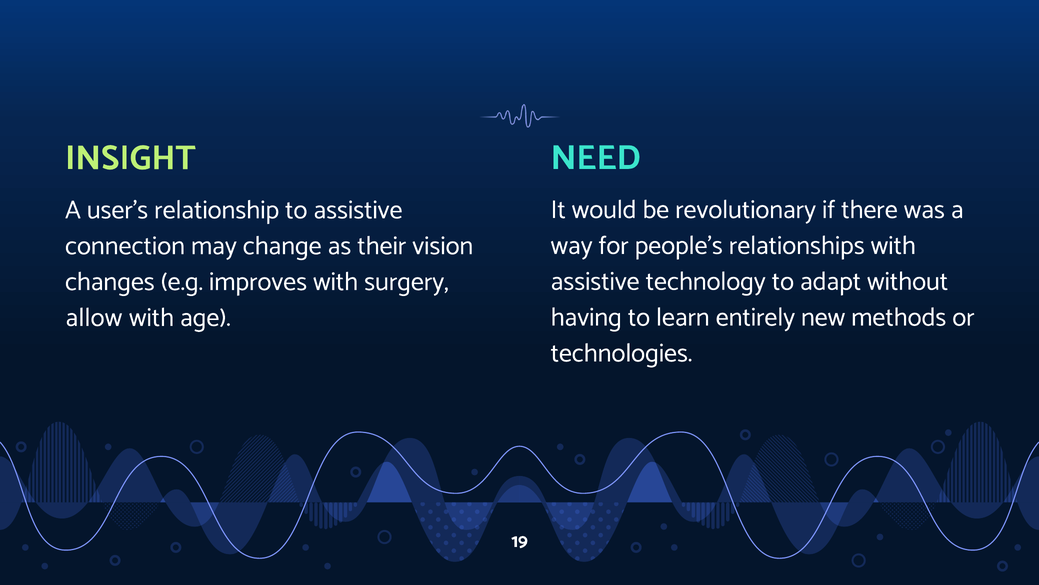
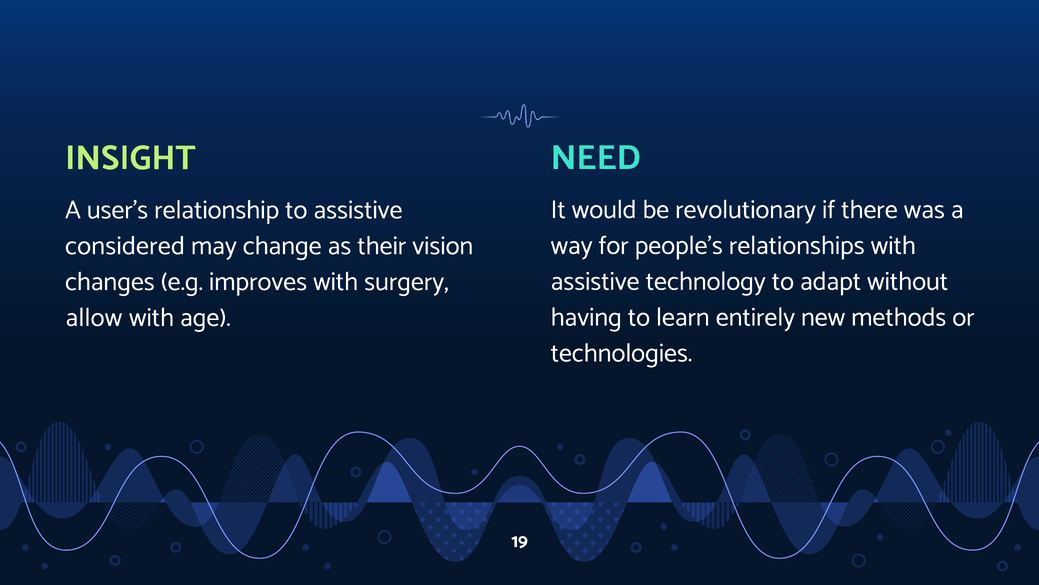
connection: connection -> considered (125, 245)
